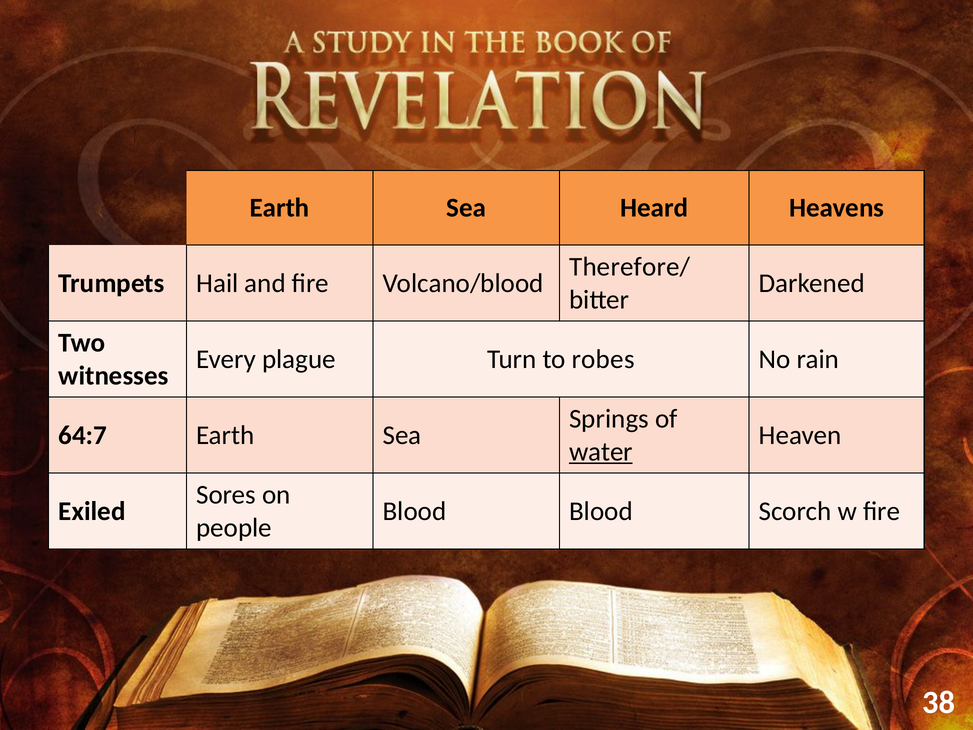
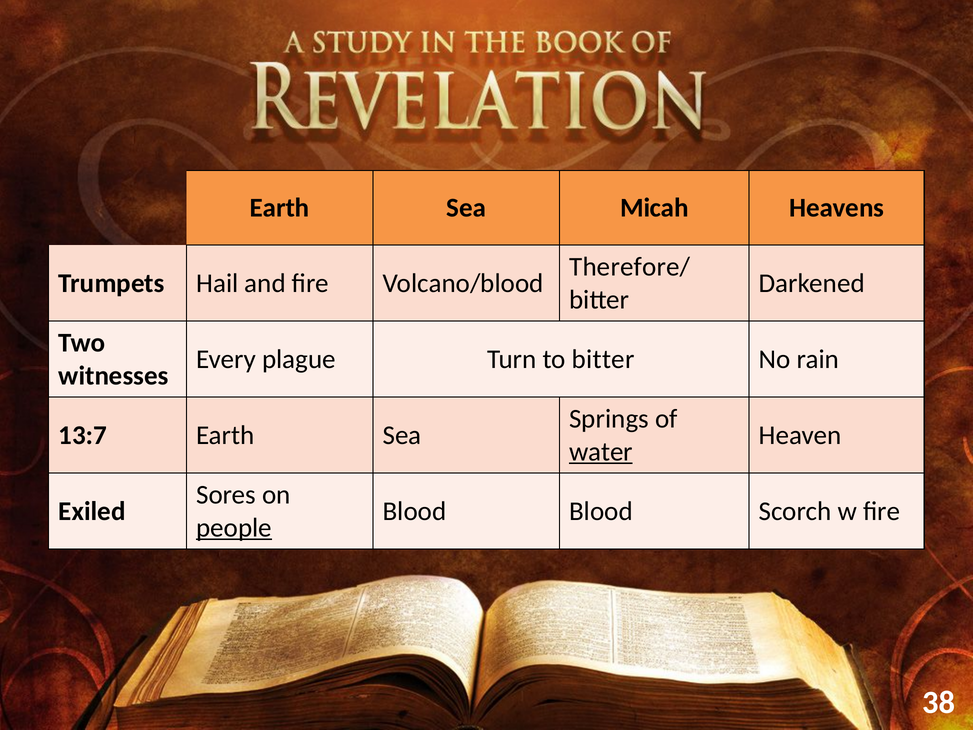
Heard: Heard -> Micah (654, 208)
to robes: robes -> bitter (603, 359)
64:7: 64:7 -> 13:7 (83, 435)
people underline: none -> present (234, 528)
